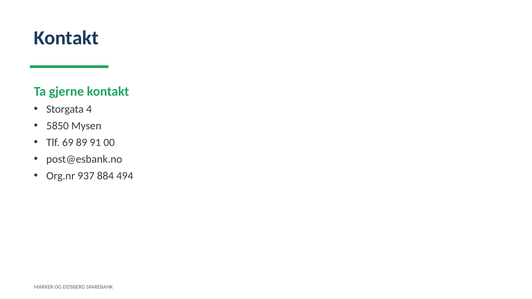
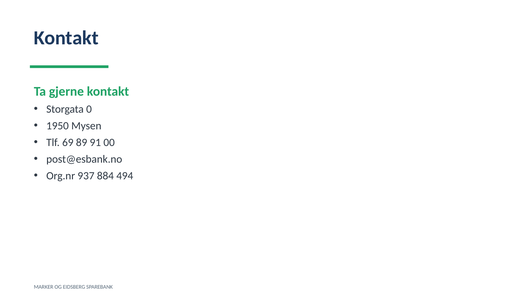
4: 4 -> 0 (89, 109)
5850: 5850 -> 1950 (58, 126)
